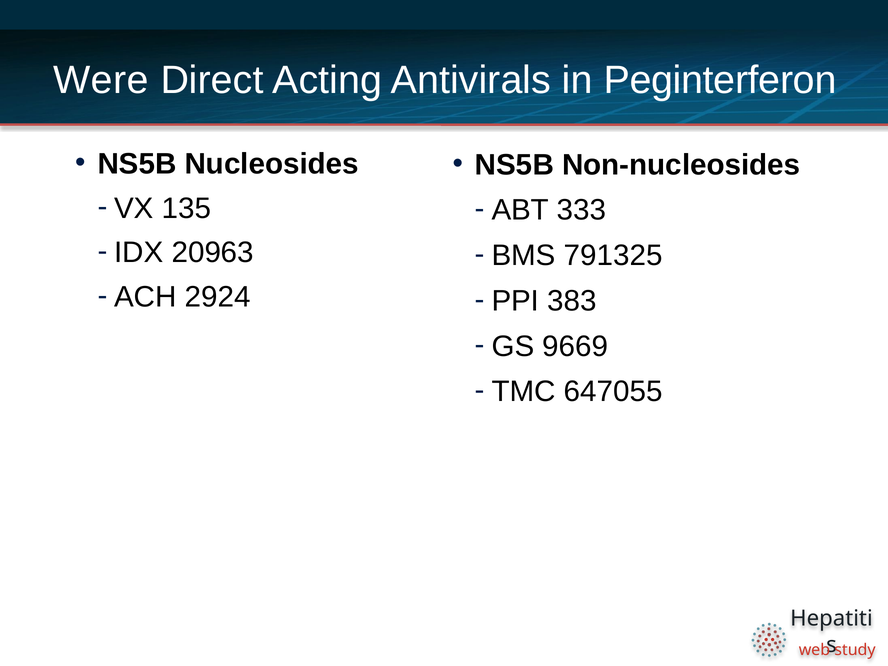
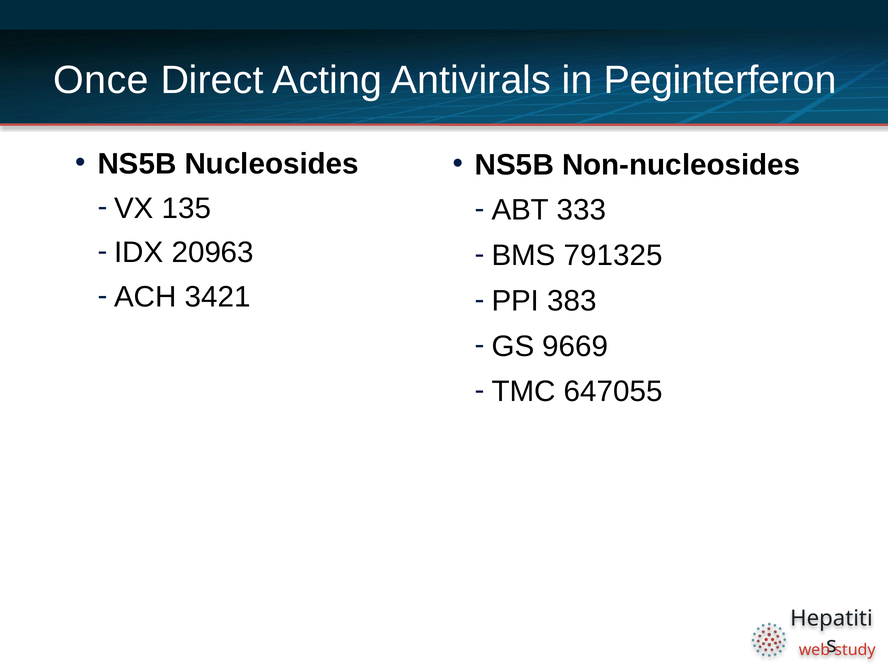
Were: Were -> Once (101, 80)
2924: 2924 -> 3421 (218, 297)
